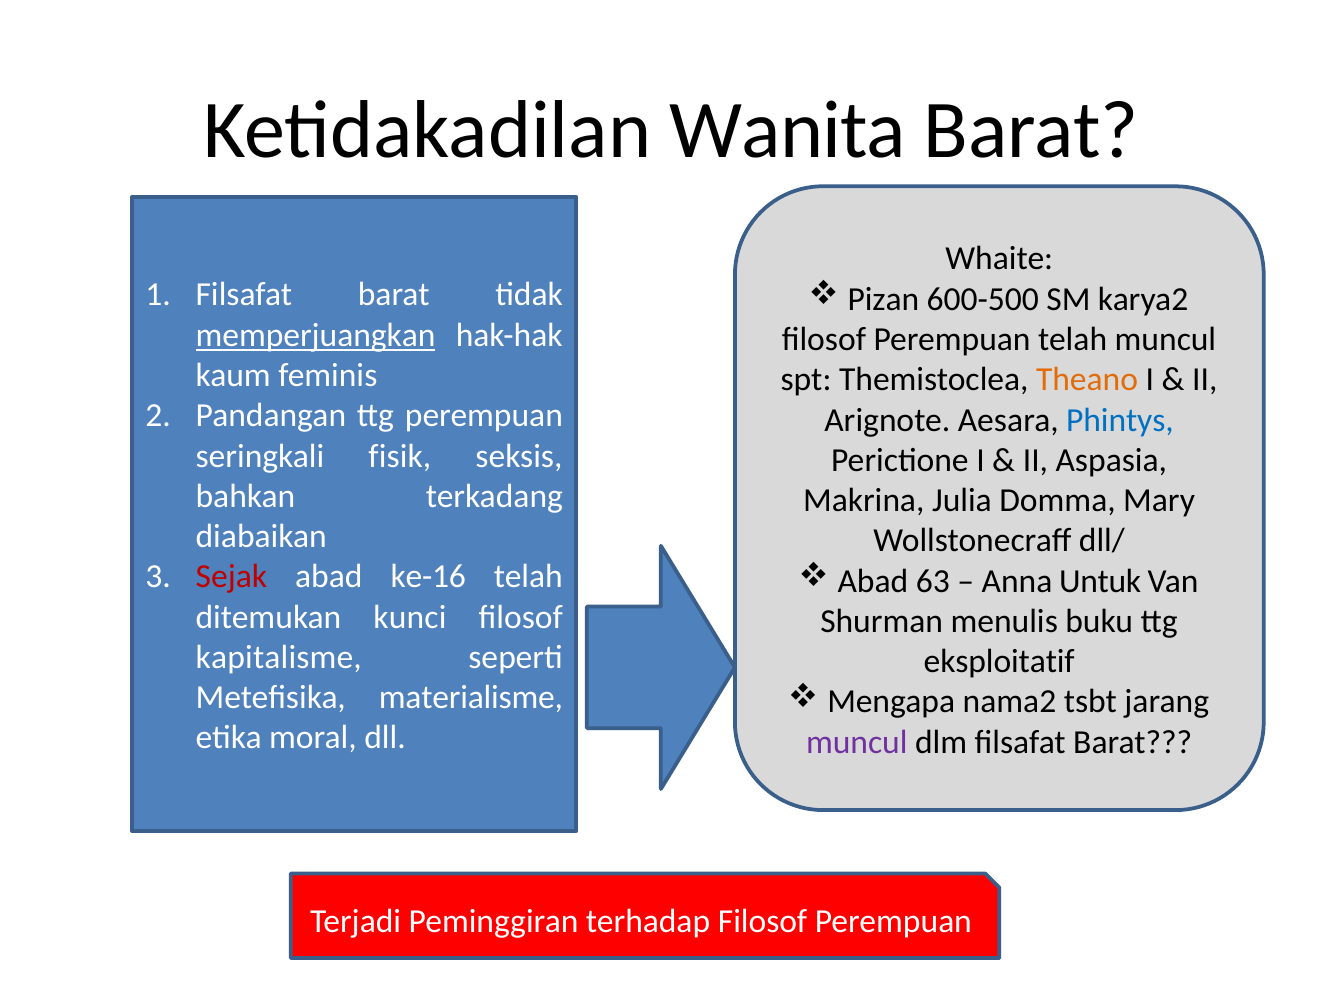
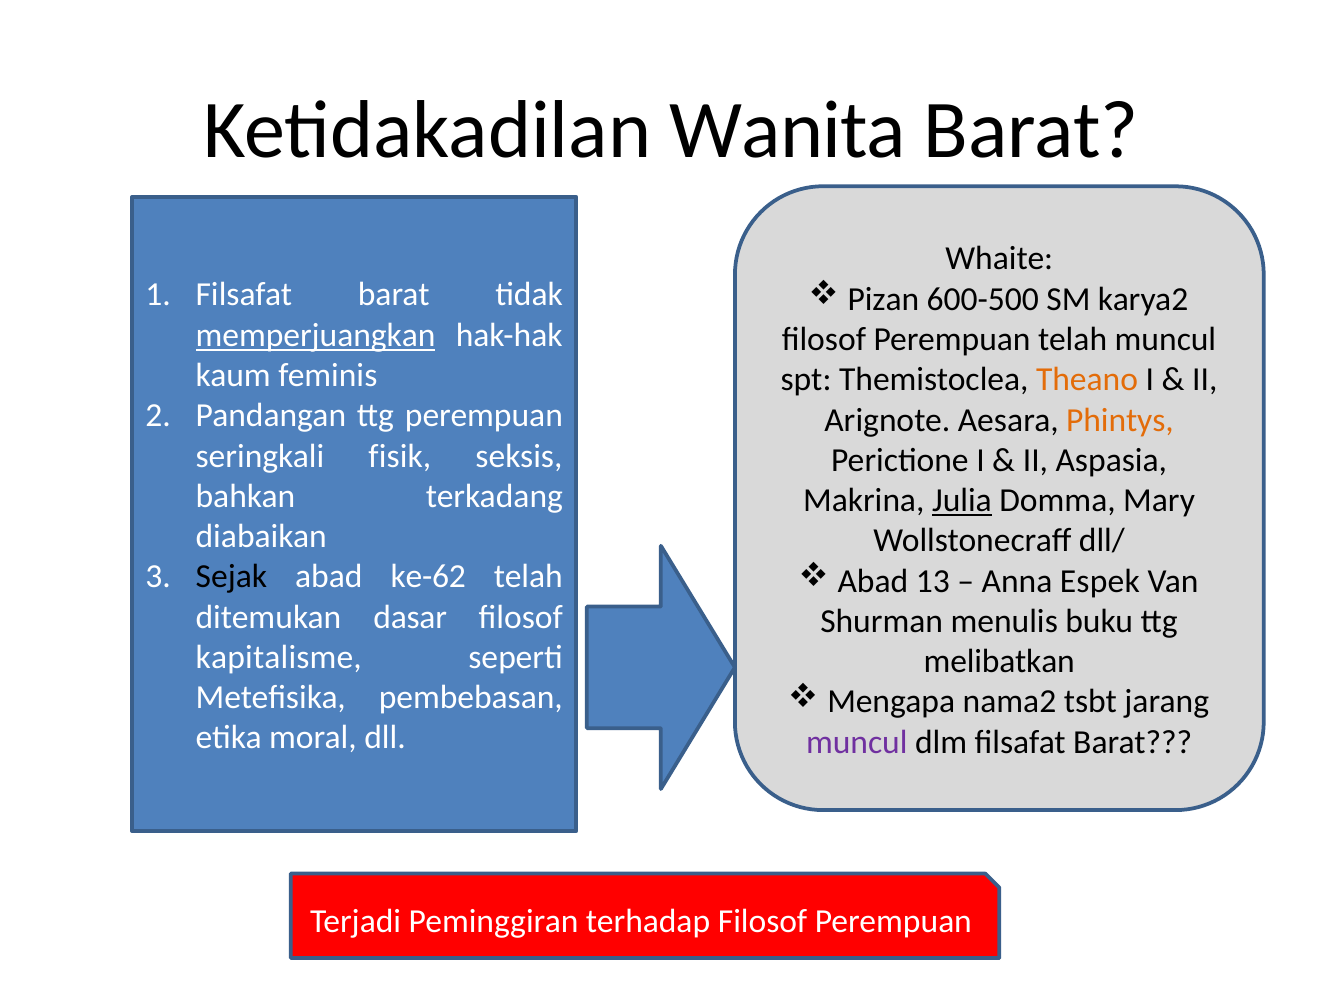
Phintys colour: blue -> orange (1120, 420)
Julia underline: none -> present (962, 501)
Sejak colour: red -> black (231, 577)
ke-16: ke-16 -> ke-62 (428, 577)
63: 63 -> 13 (933, 581)
Untuk: Untuk -> Espek (1100, 581)
kunci: kunci -> dasar (410, 617)
eksploitatif: eksploitatif -> melibatkan (999, 662)
materialisme: materialisme -> pembebasan (471, 698)
